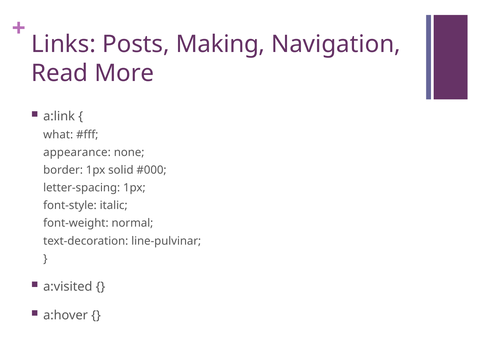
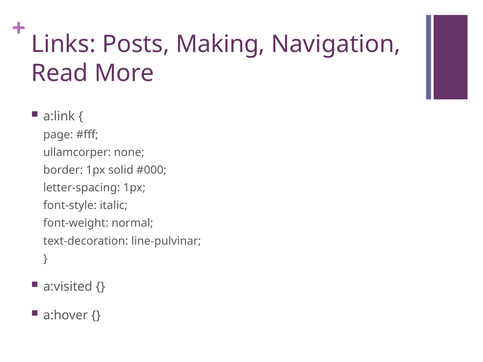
what: what -> page (58, 135)
appearance: appearance -> ullamcorper (77, 152)
